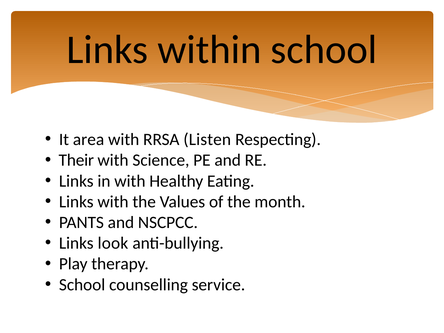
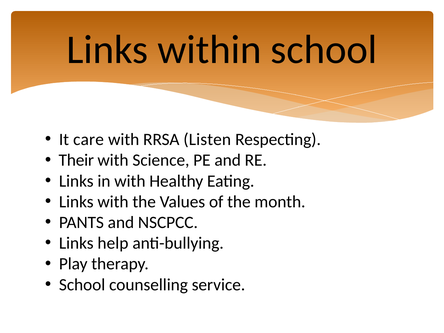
area: area -> care (89, 140)
look: look -> help (113, 243)
